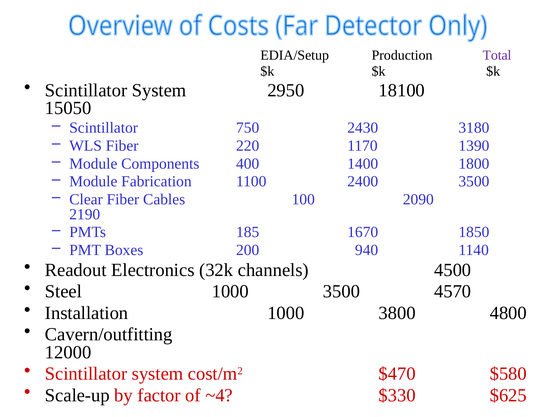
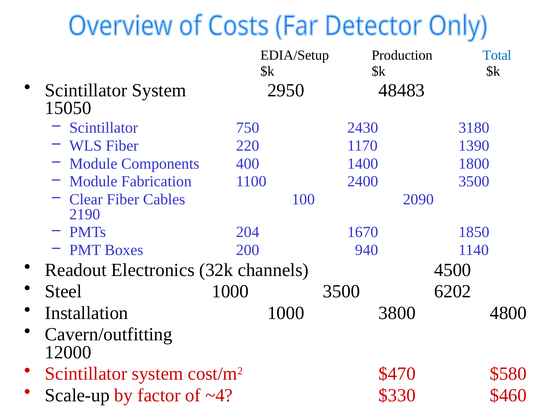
Total colour: purple -> blue (497, 55)
18100: 18100 -> 48483 (402, 90)
185: 185 -> 204 (248, 232)
4570: 4570 -> 6202 (453, 292)
$625: $625 -> $460 (508, 395)
